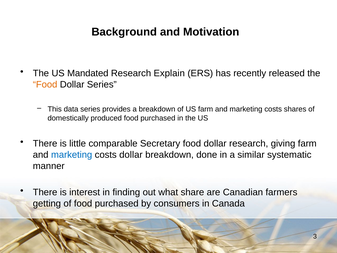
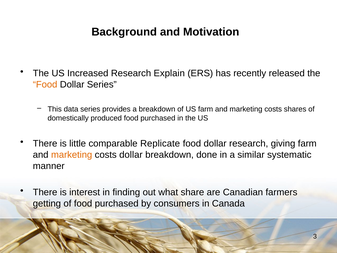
Mandated: Mandated -> Increased (88, 73)
Secretary: Secretary -> Replicate (160, 143)
marketing colour: blue -> orange (72, 155)
